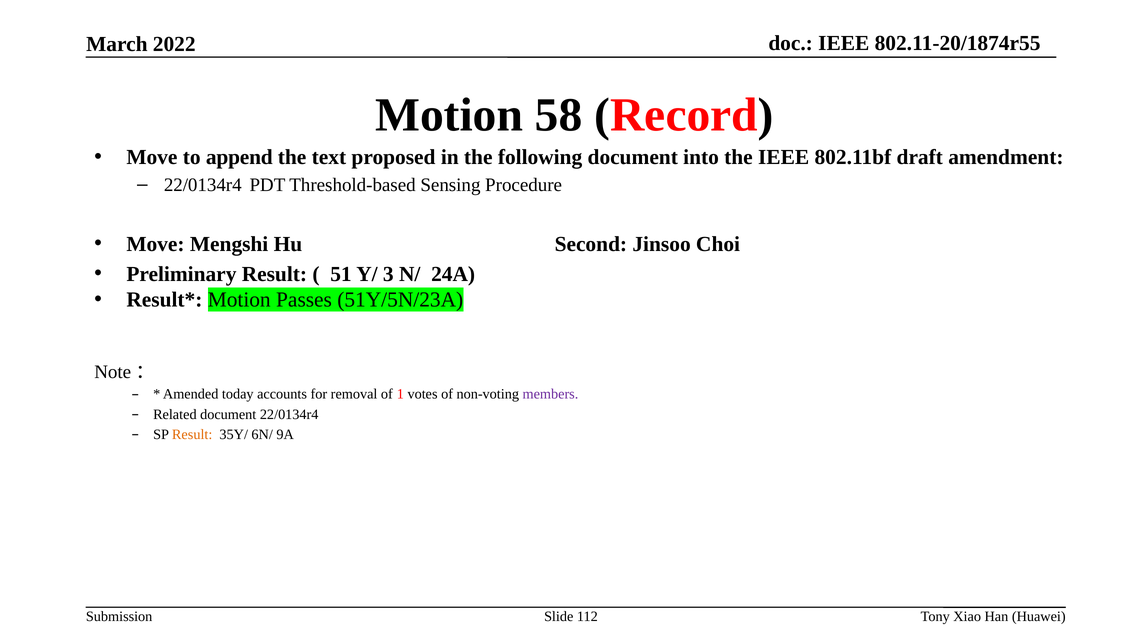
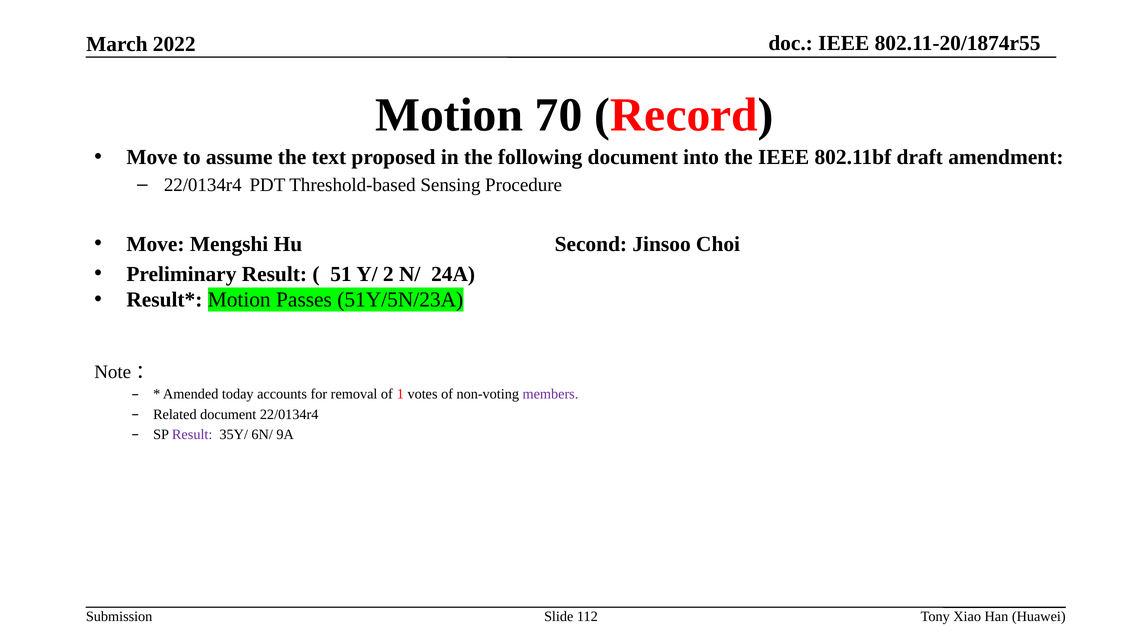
58: 58 -> 70 (559, 115)
append: append -> assume (239, 157)
3: 3 -> 2 (388, 274)
Result colour: orange -> purple (192, 434)
